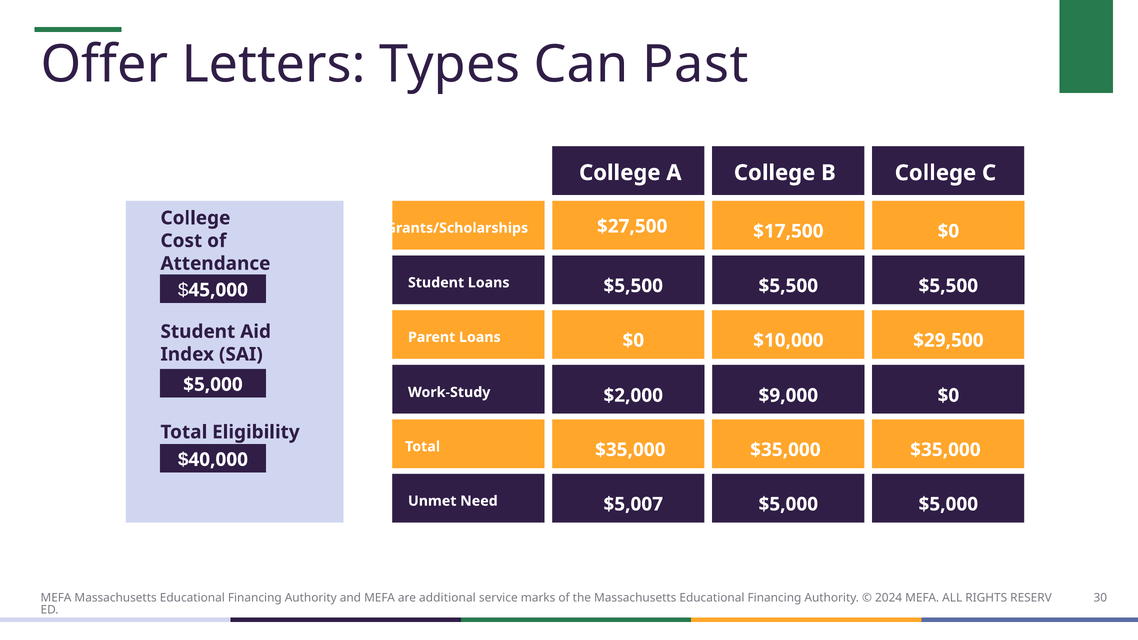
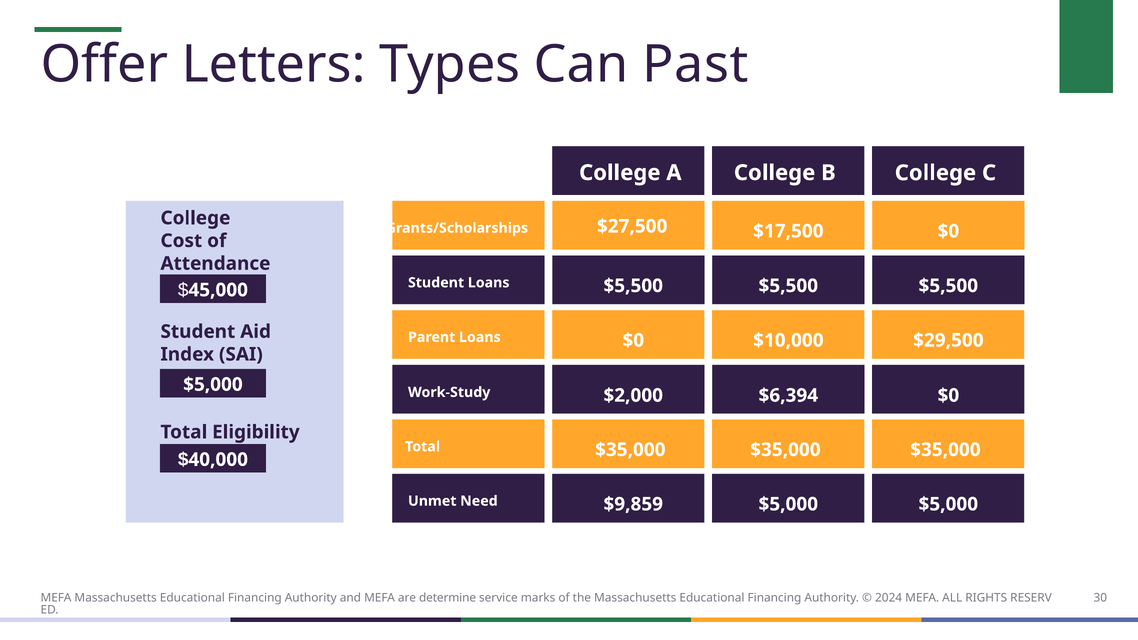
$9,000: $9,000 -> $6,394 (788, 396)
$5,007: $5,007 -> $9,859 (633, 504)
additional: additional -> determine (448, 598)
